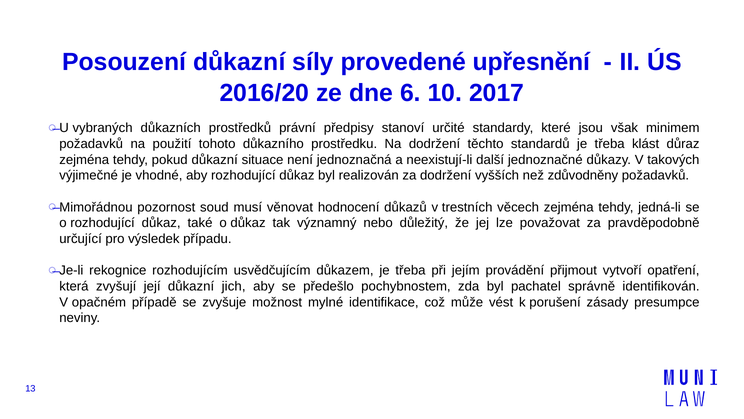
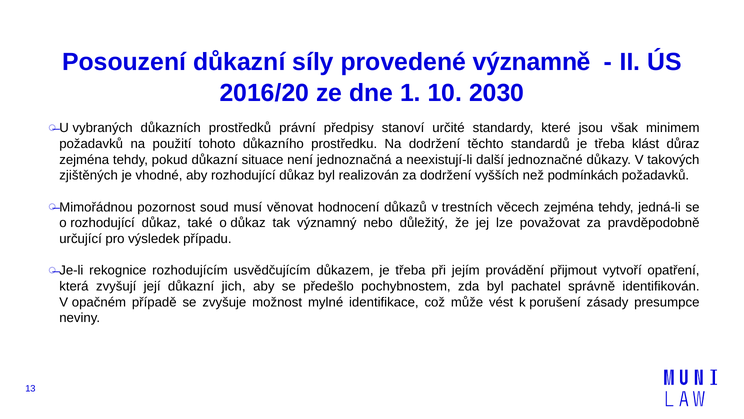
upřesnění: upřesnění -> významně (532, 62)
6: 6 -> 1 (410, 93)
2017: 2017 -> 2030 (497, 93)
výjimečné: výjimečné -> zjištěných (89, 175)
zdůvodněny: zdůvodněny -> podmínkách (583, 175)
